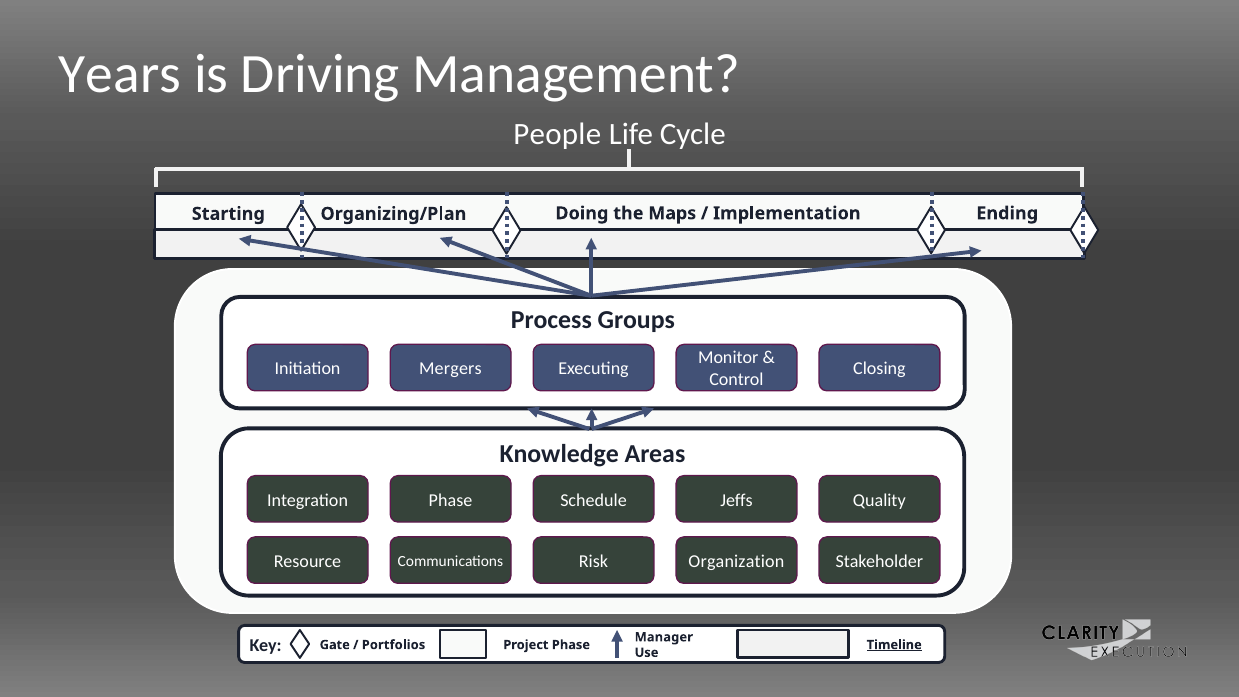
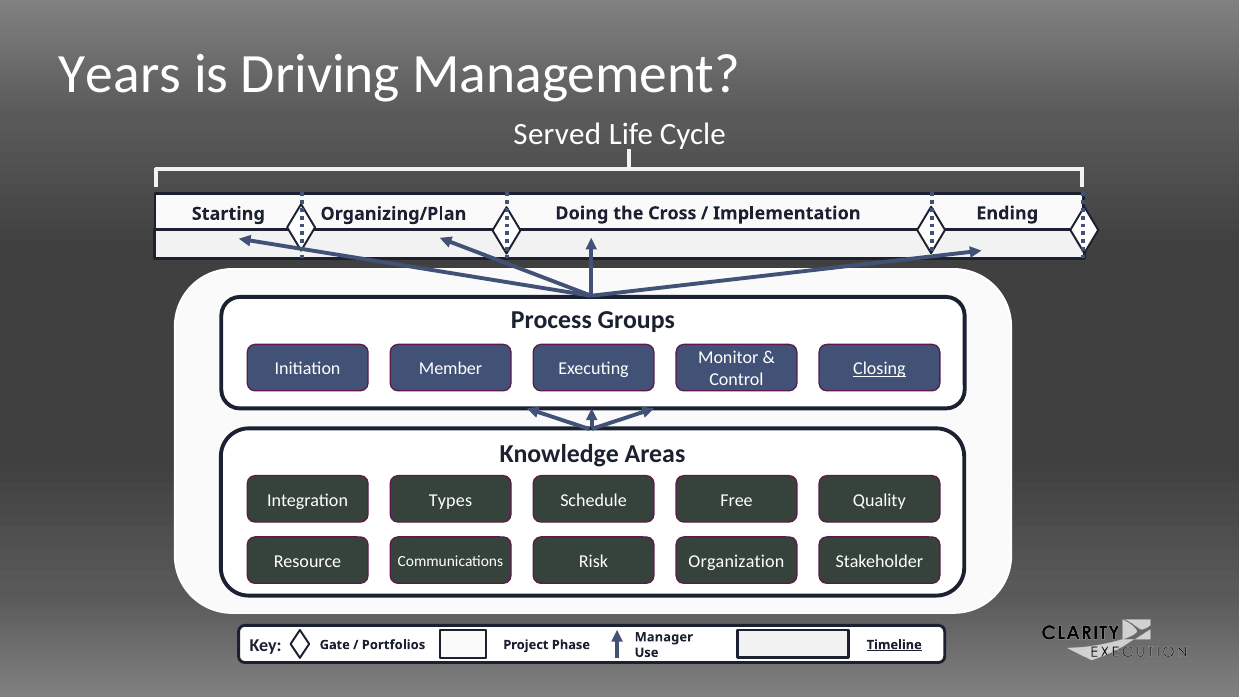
People: People -> Served (557, 134)
Maps: Maps -> Cross (672, 213)
Mergers: Mergers -> Member (451, 369)
Closing underline: none -> present (879, 369)
Integration Phase: Phase -> Types (450, 500)
Jeffs: Jeffs -> Free (737, 500)
